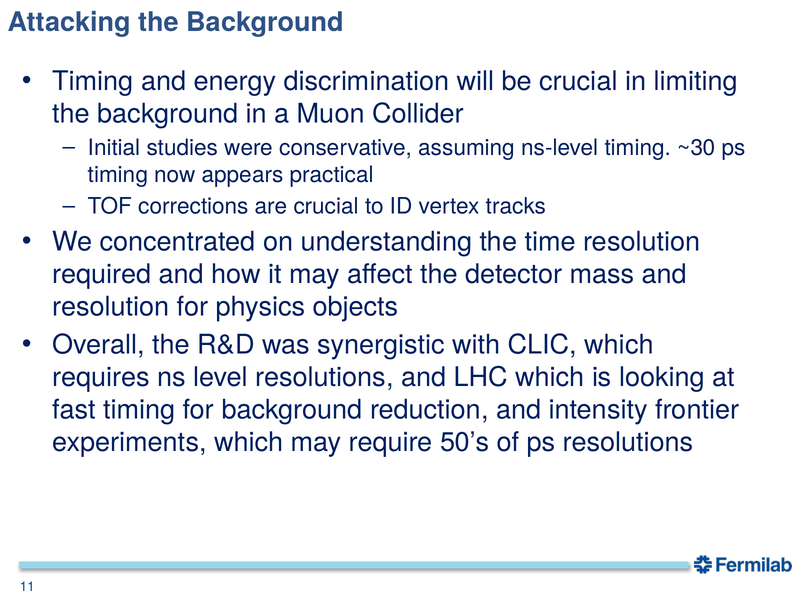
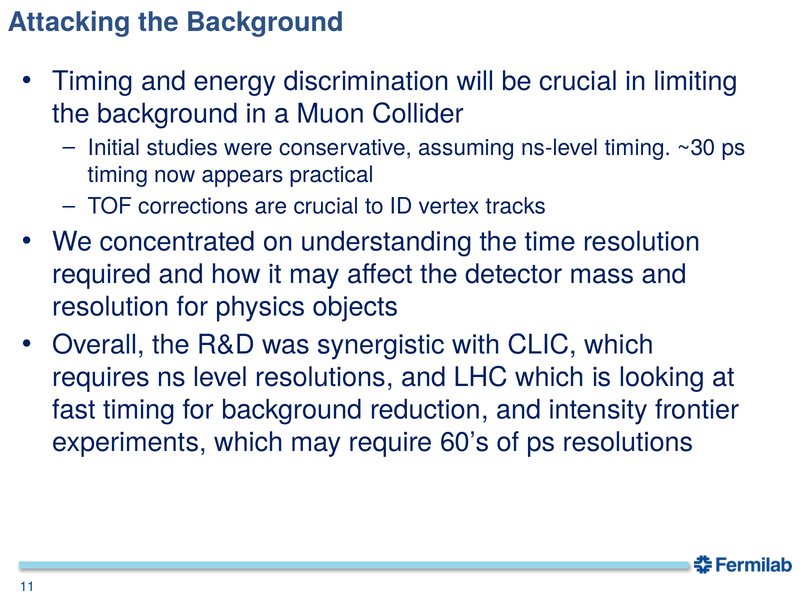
50’s: 50’s -> 60’s (465, 442)
